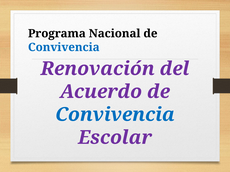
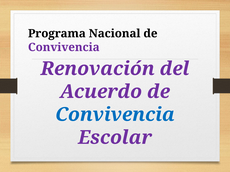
Convivencia colour: blue -> purple (64, 47)
